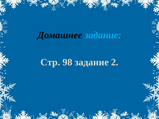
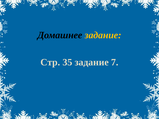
задание colour: light blue -> yellow (103, 35)
98: 98 -> 35 (67, 62)
2: 2 -> 7 (115, 62)
